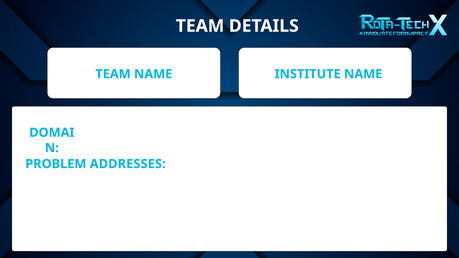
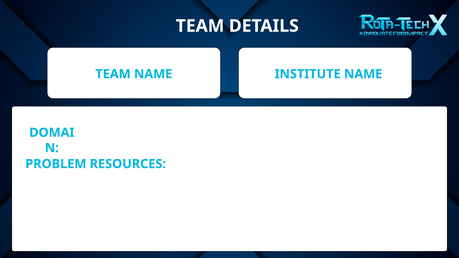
ADDRESSES: ADDRESSES -> RESOURCES (128, 164)
